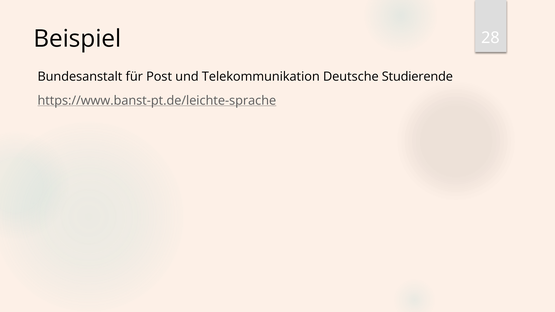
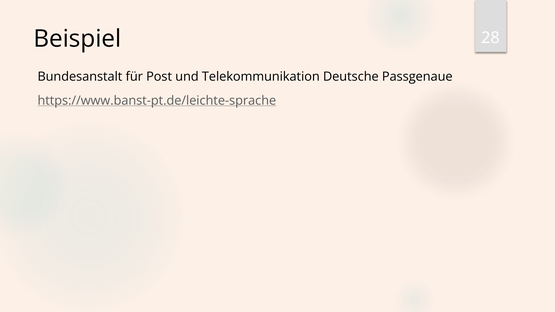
Studierende: Studierende -> Passgenaue (417, 77)
